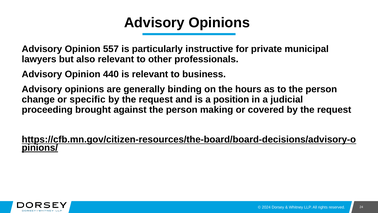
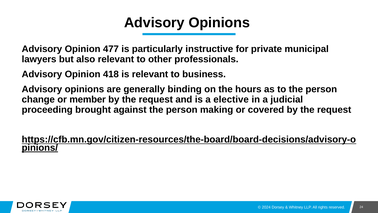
557: 557 -> 477 (111, 49)
440: 440 -> 418 (111, 74)
specific: specific -> member (88, 99)
position: position -> elective (231, 99)
